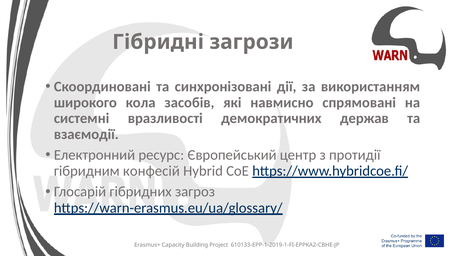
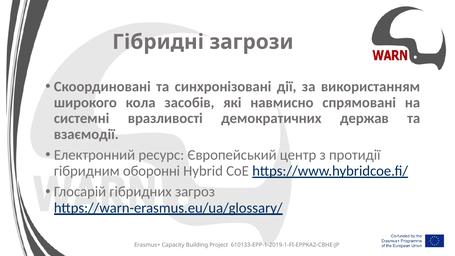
конфесій: конфесій -> оборонні (152, 171)
